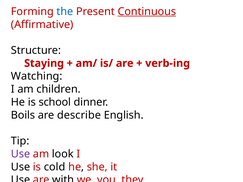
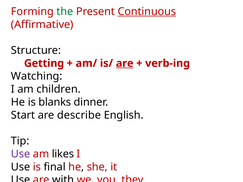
the colour: blue -> green (65, 12)
Staying: Staying -> Getting (44, 63)
are underline: none -> present (125, 63)
school: school -> blanks (55, 102)
Boils: Boils -> Start (23, 115)
look: look -> likes (63, 154)
cold: cold -> final (55, 167)
